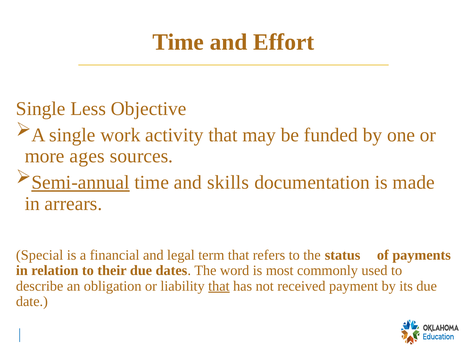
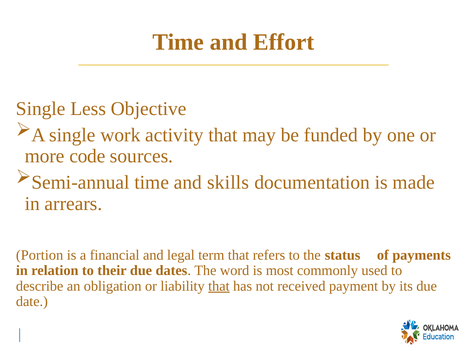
ages: ages -> code (87, 156)
Semi-annual underline: present -> none (81, 182)
Special: Special -> Portion (40, 255)
